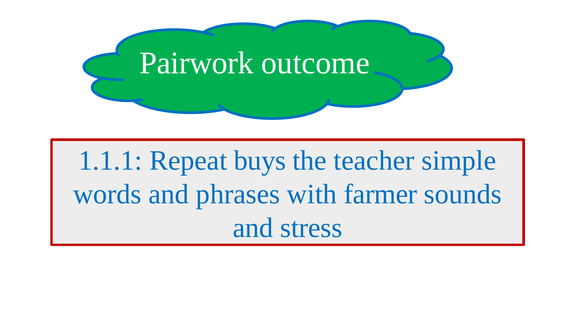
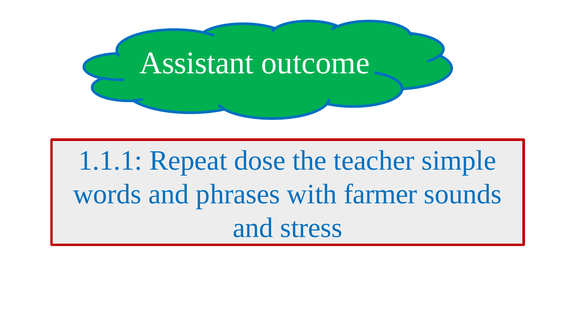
Pairwork: Pairwork -> Assistant (197, 63)
buys: buys -> dose (260, 160)
